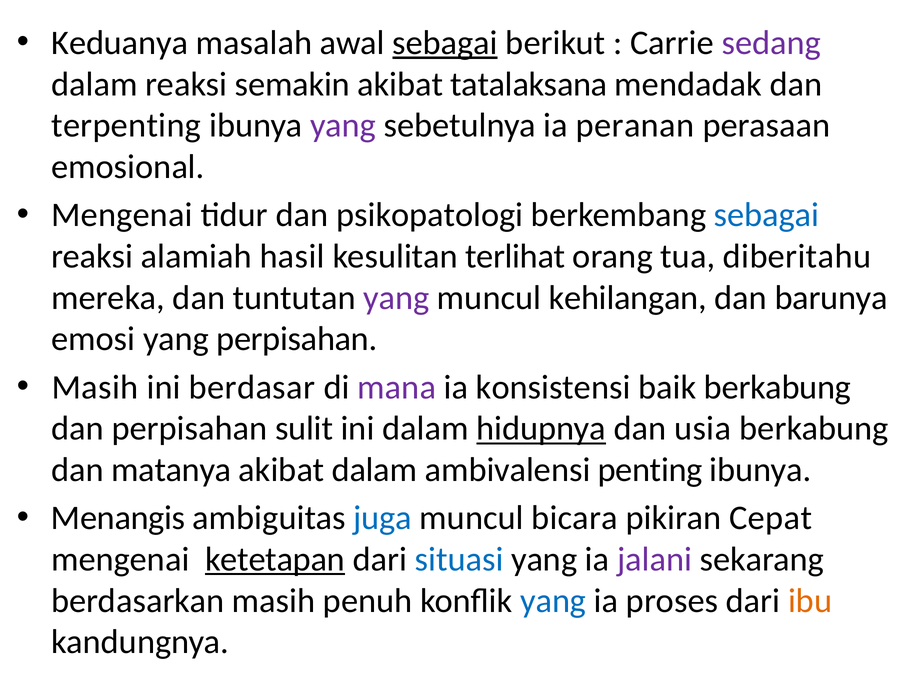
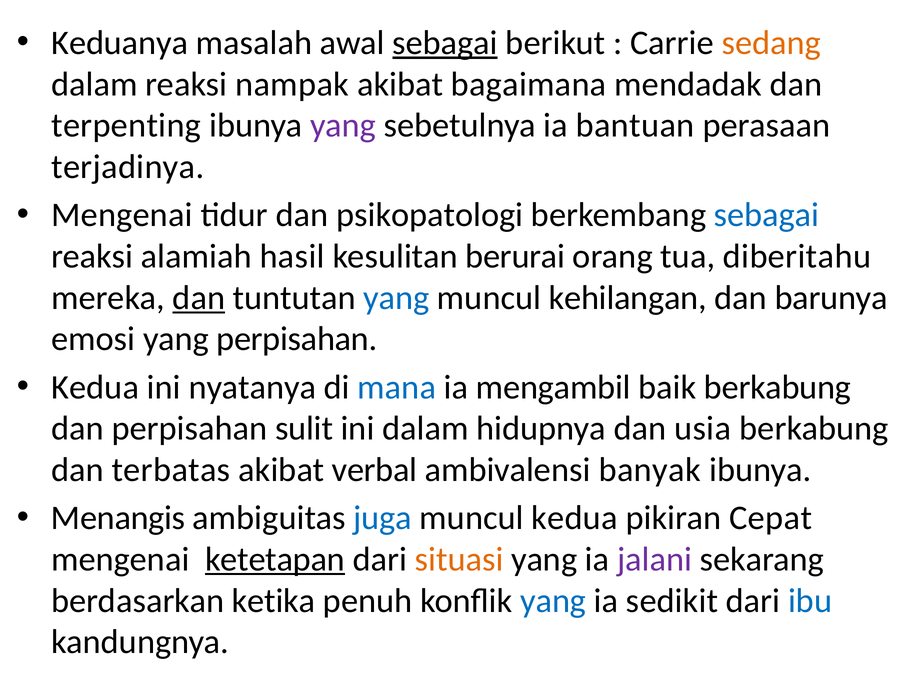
sedang colour: purple -> orange (771, 43)
semakin: semakin -> nampak (292, 84)
tatalaksana: tatalaksana -> bagaimana (529, 84)
peranan: peranan -> bantuan (635, 126)
emosional: emosional -> terjadinya (128, 167)
terlihat: terlihat -> berurai (515, 257)
dan underline: none -> present (199, 298)
yang colour: purple -> blue (396, 298)
Masih: Masih -> Kedua (95, 388)
berdasar: berdasar -> nyatanya (252, 388)
mana colour: purple -> blue (397, 388)
konsistensi: konsistensi -> mengambil (553, 388)
hidupnya underline: present -> none (541, 429)
matanya: matanya -> terbatas (171, 470)
akibat dalam: dalam -> verbal (375, 470)
penting: penting -> banyak (650, 470)
muncul bicara: bicara -> kedua (575, 518)
situasi colour: blue -> orange (459, 560)
berdasarkan masih: masih -> ketika (274, 601)
proses: proses -> sedikit (672, 601)
ibu colour: orange -> blue (810, 601)
